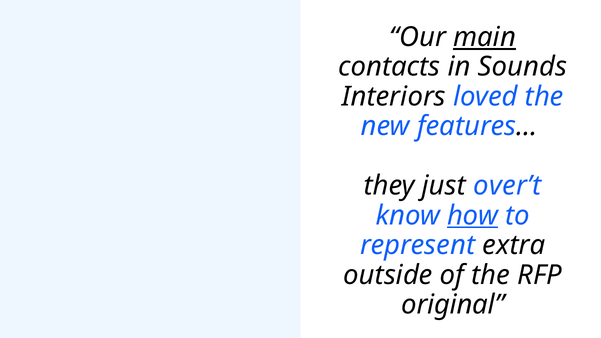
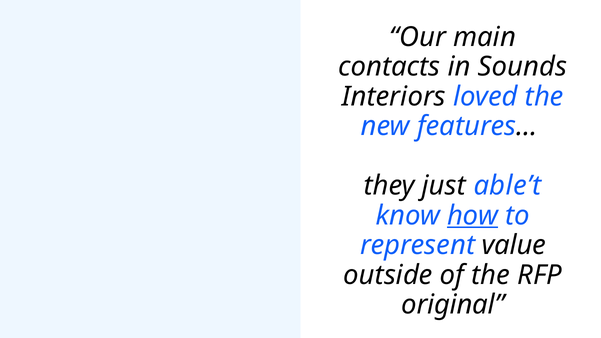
main underline: present -> none (485, 37)
over’t: over’t -> able’t (507, 186)
extra: extra -> value (514, 245)
